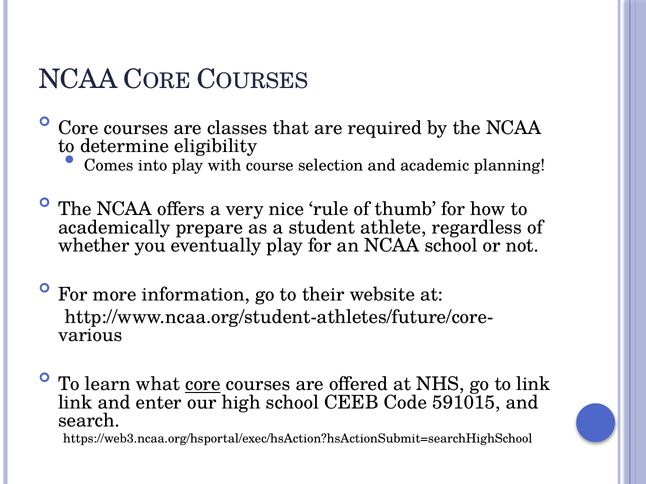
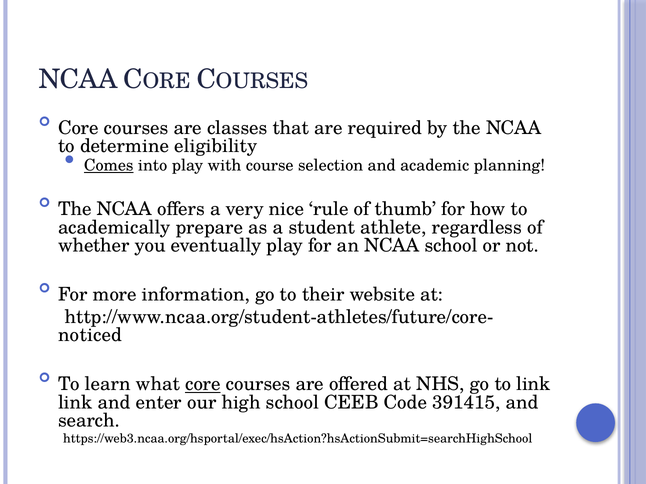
Comes underline: none -> present (109, 166)
various: various -> noticed (90, 335)
591015: 591015 -> 391415 (466, 403)
